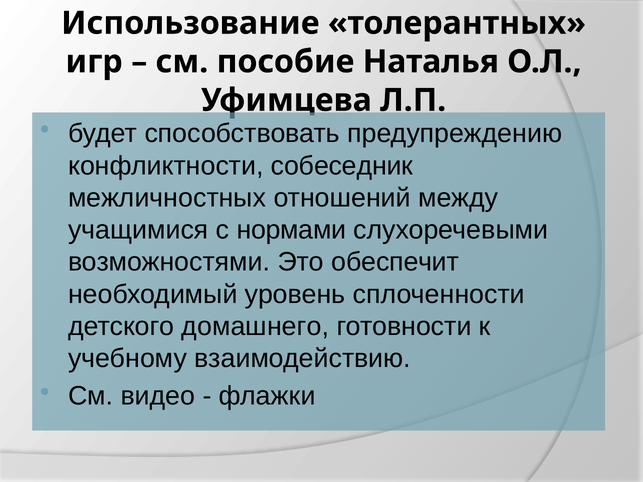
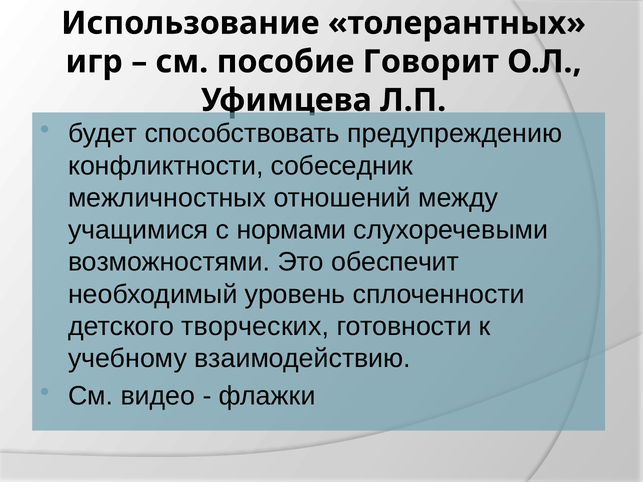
Наталья: Наталья -> Говорит (431, 62)
домашнего: домашнего -> творческих (255, 327)
